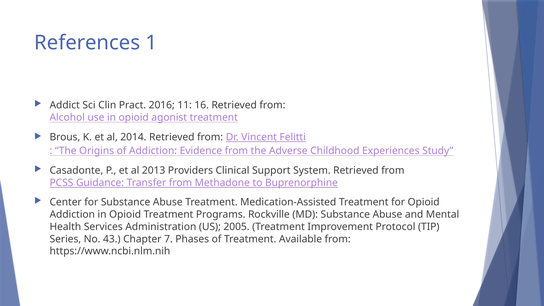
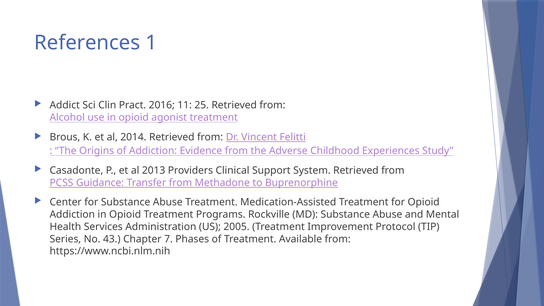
16: 16 -> 25 (202, 105)
